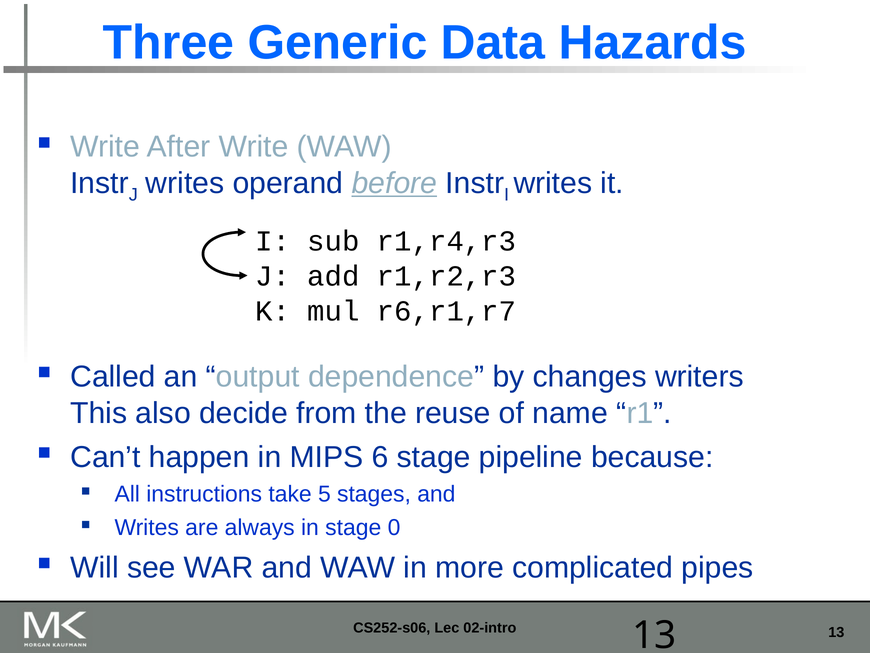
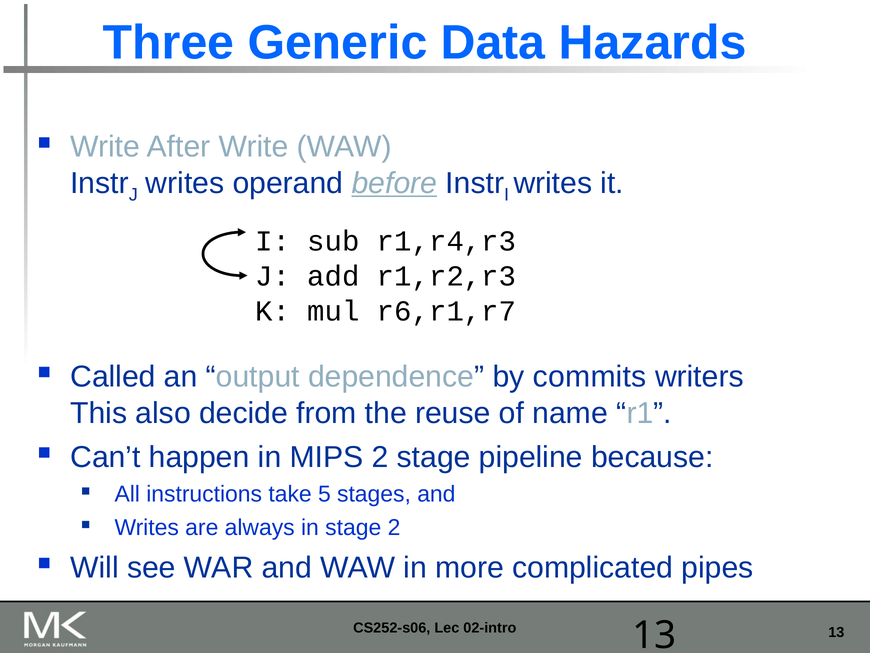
changes: changes -> commits (590, 377)
MIPS 6: 6 -> 2 (380, 457)
stage 0: 0 -> 2 (394, 527)
